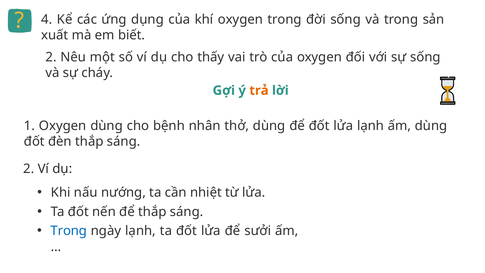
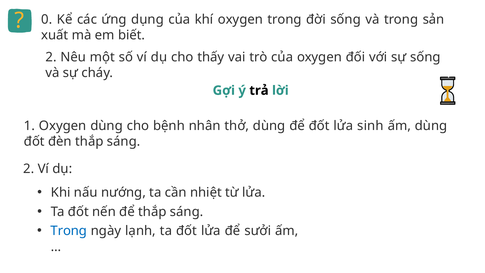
4: 4 -> 0 (47, 19)
trả colour: orange -> black (259, 90)
lửa lạnh: lạnh -> sinh (370, 126)
